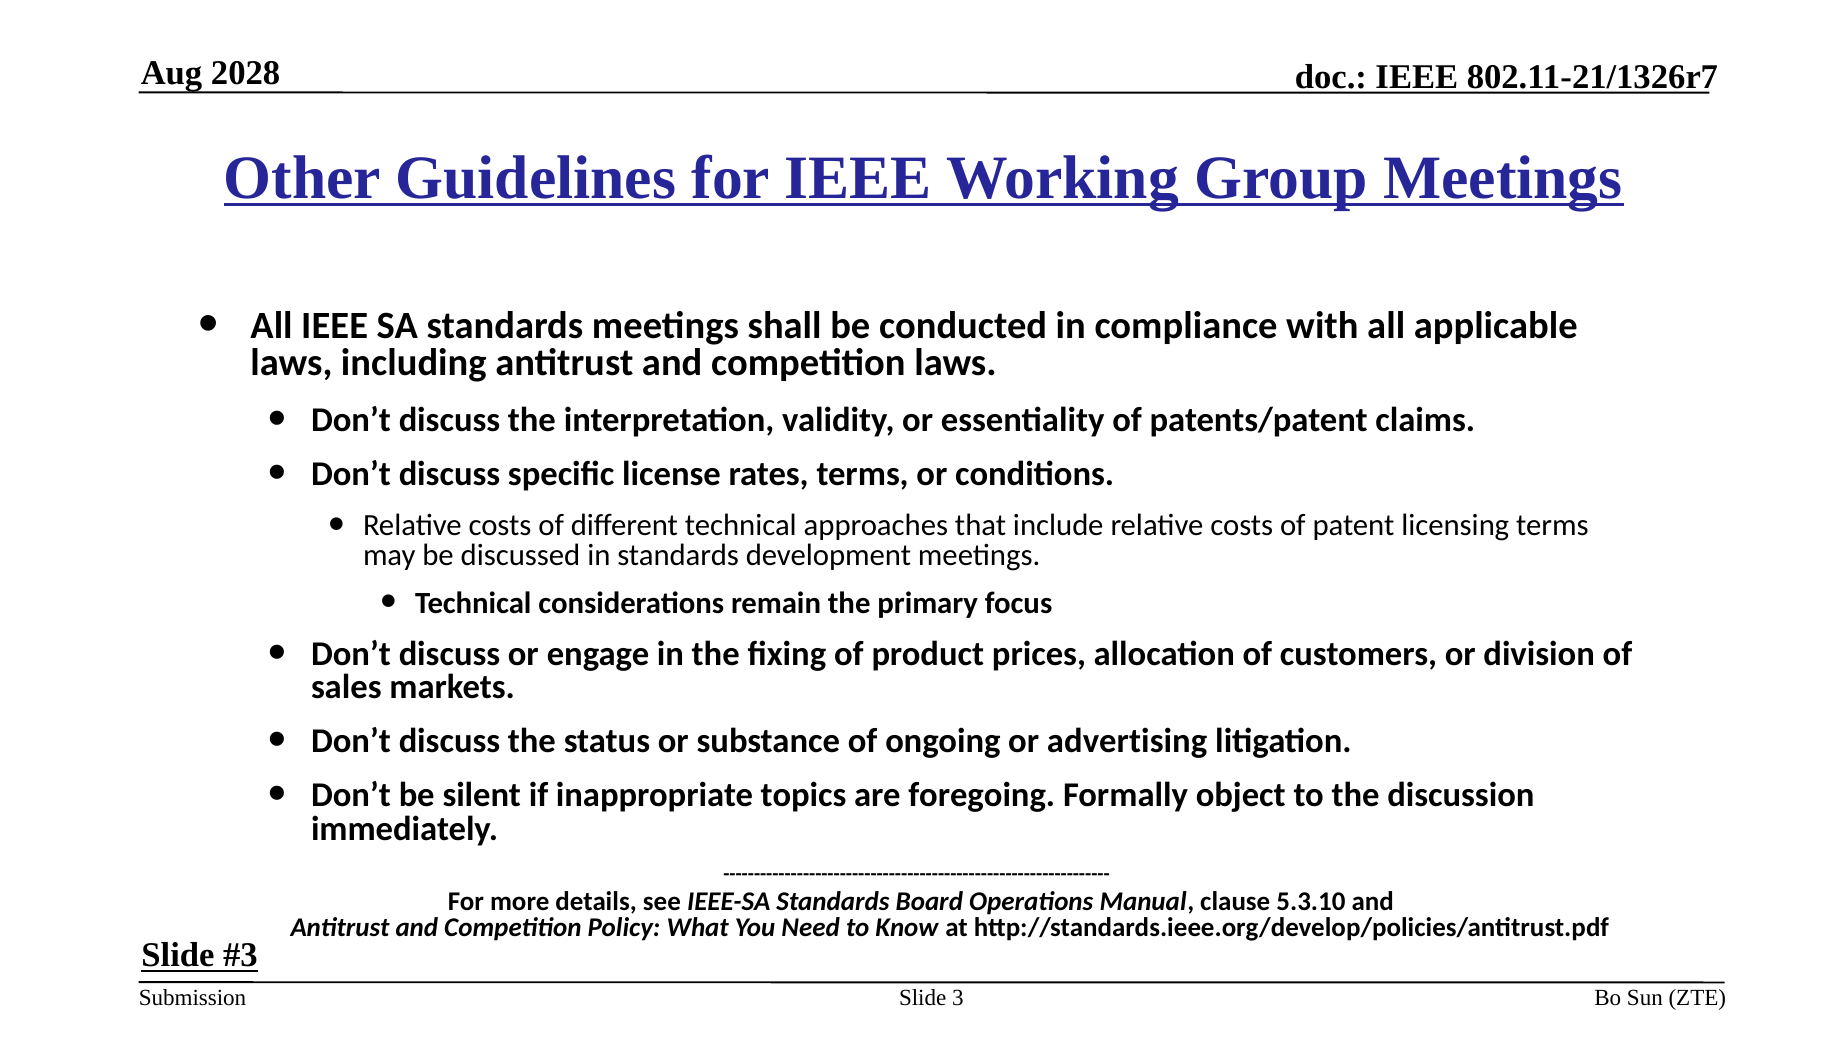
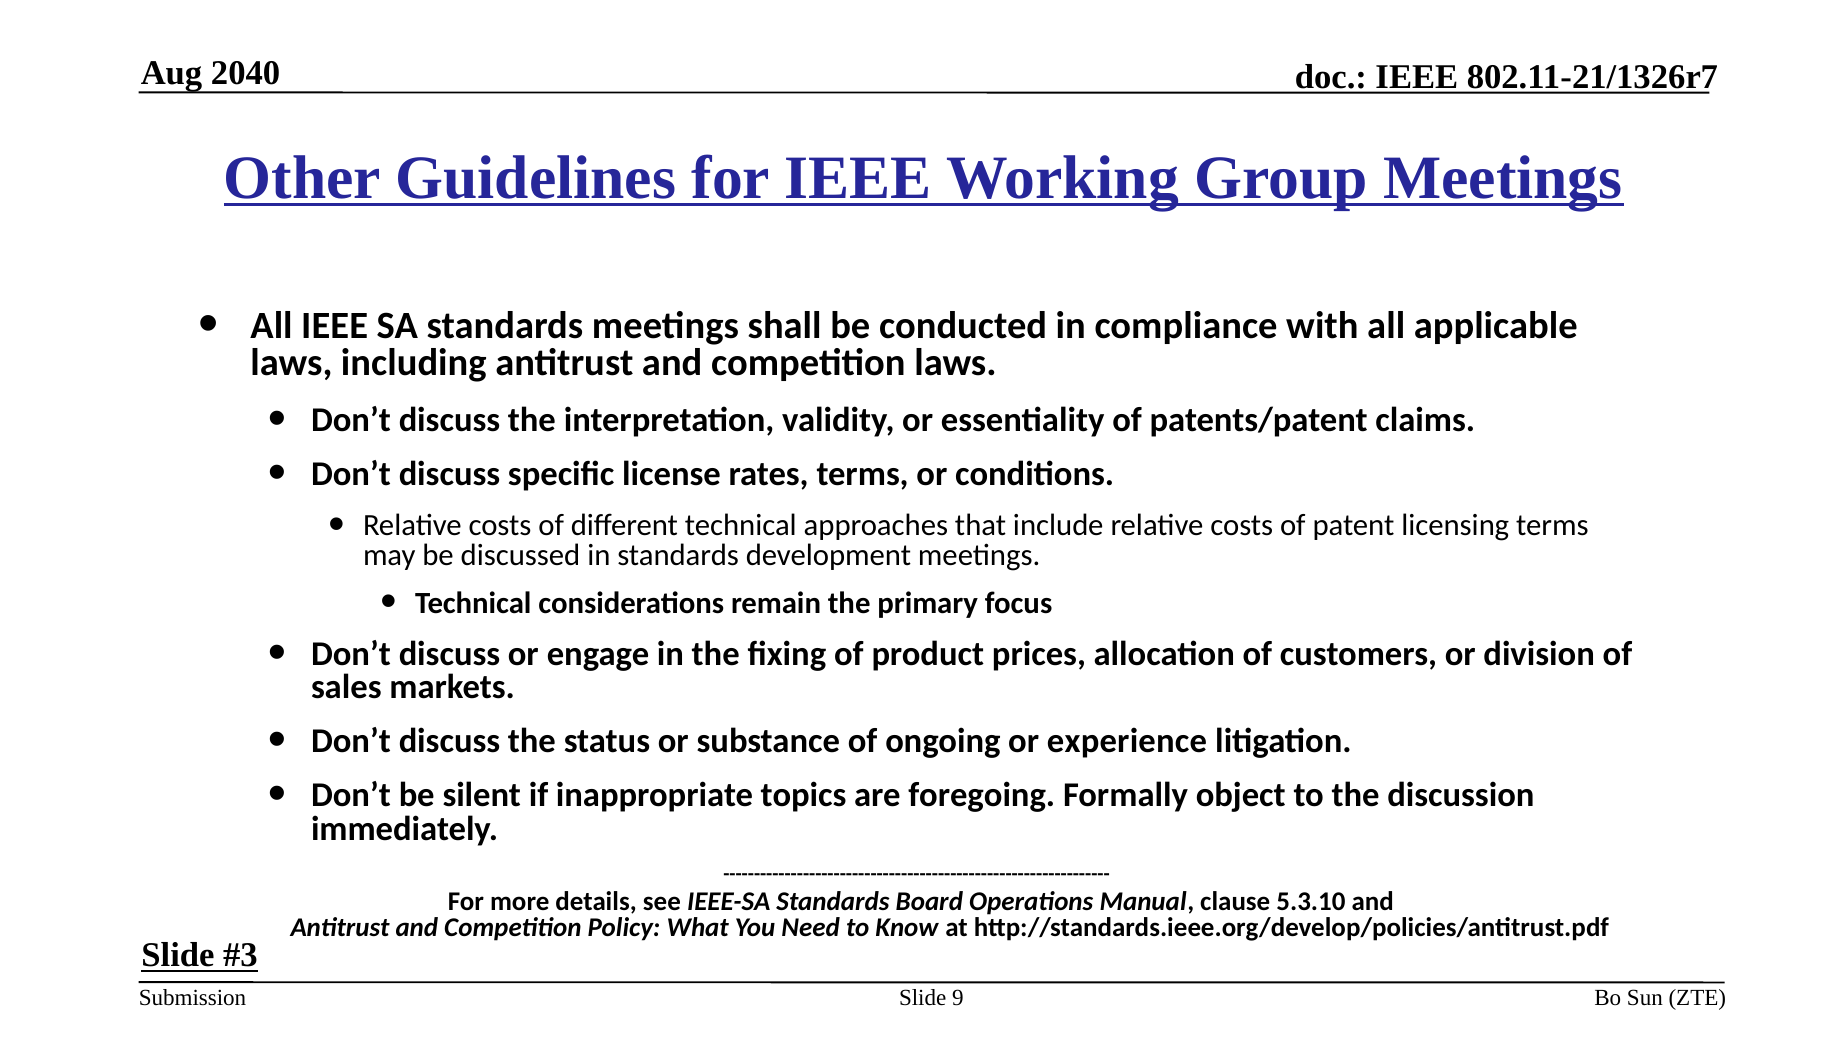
2028: 2028 -> 2040 (246, 73)
advertising: advertising -> experience (1127, 741)
3: 3 -> 9 (958, 997)
